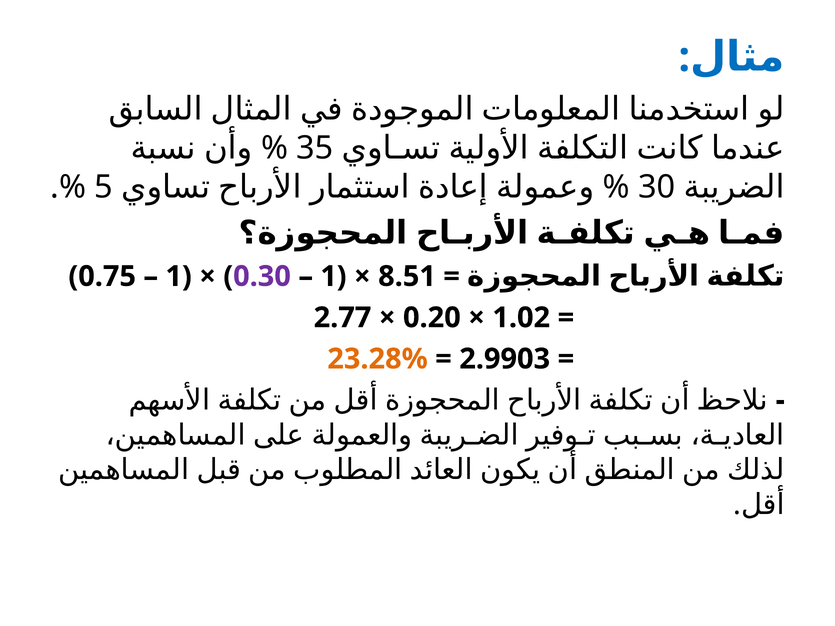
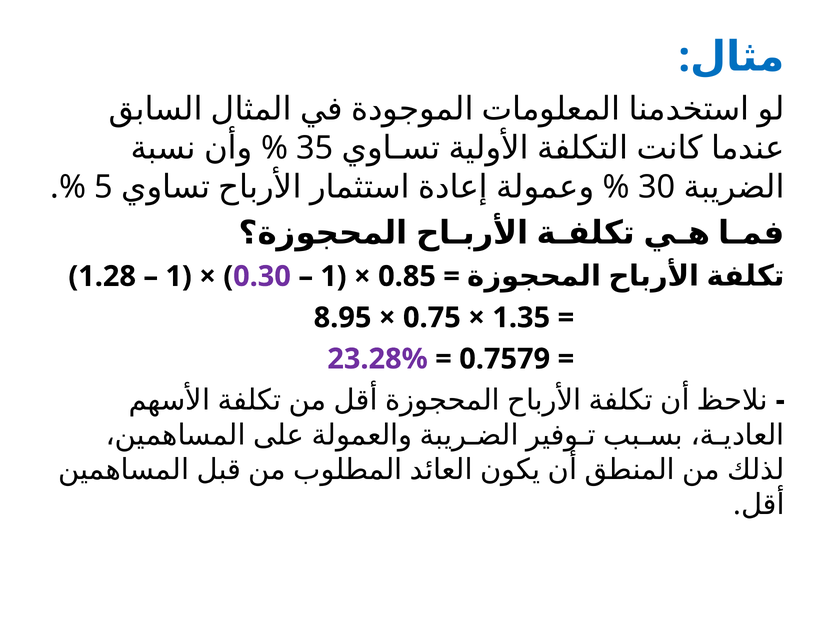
0.75: 0.75 -> 1.28 (107, 276)
8.51: 8.51 -> 0.85 (407, 276)
2.77: 2.77 -> 8.95 (343, 318)
0.20: 0.20 -> 0.75 (432, 318)
1.02: 1.02 -> 1.35 (521, 318)
23.28% colour: orange -> purple (378, 359)
2.9903: 2.9903 -> 0.7579 (505, 359)
